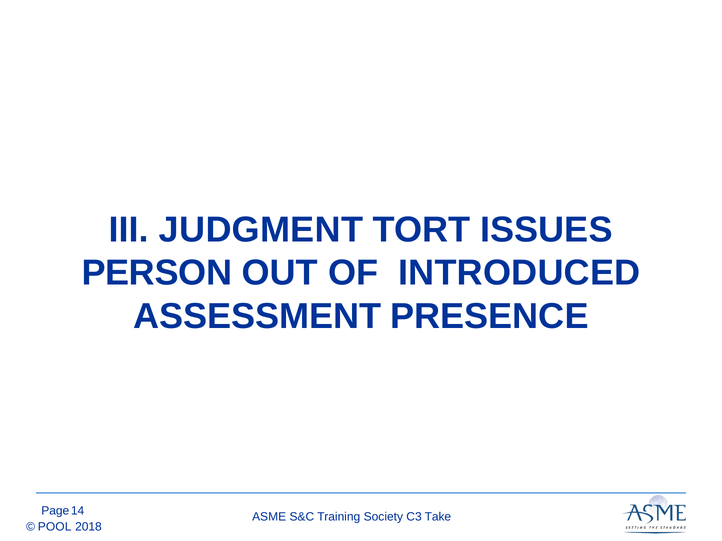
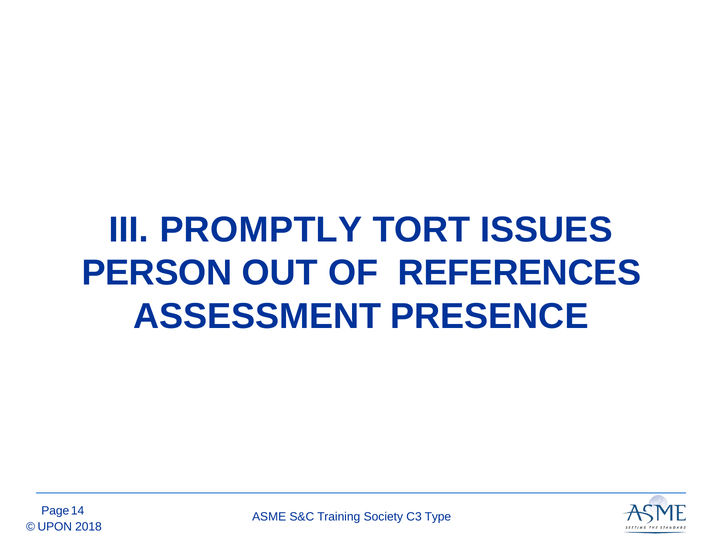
JUDGMENT: JUDGMENT -> PROMPTLY (261, 230)
INTRODUCED: INTRODUCED -> REFERENCES (520, 273)
Take: Take -> Type (438, 517)
POOL: POOL -> UPON (55, 527)
